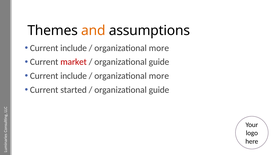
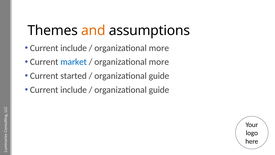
market colour: red -> blue (74, 62)
guide: guide -> more (159, 62)
include: include -> started (74, 76)
more: more -> guide (159, 76)
started: started -> include (74, 90)
